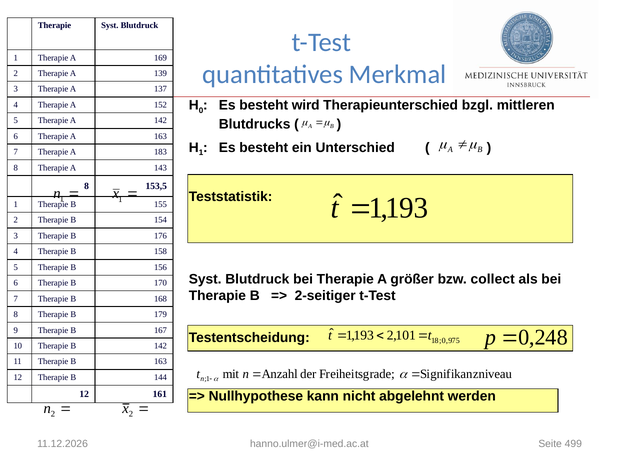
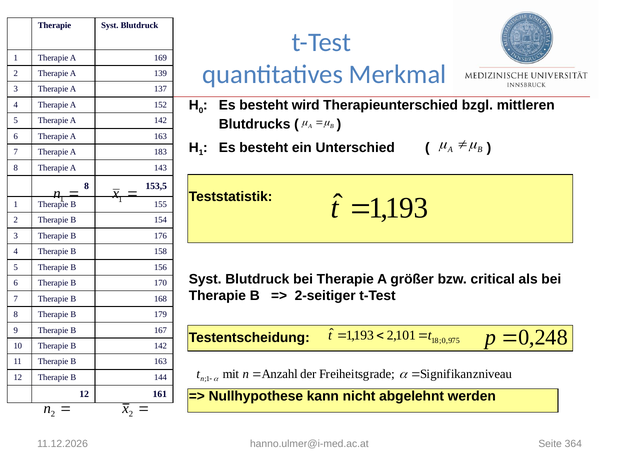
collect: collect -> critical (493, 279)
499: 499 -> 364 (573, 443)
